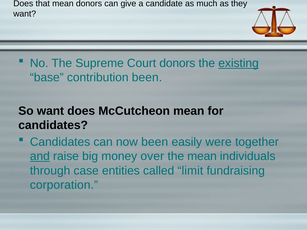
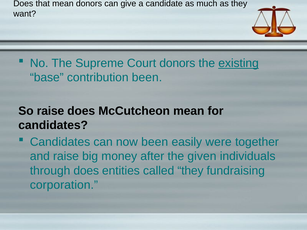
So want: want -> raise (51, 111)
and underline: present -> none (40, 156)
over: over -> after (152, 156)
the mean: mean -> given (202, 156)
through case: case -> does (86, 171)
called limit: limit -> they (190, 171)
